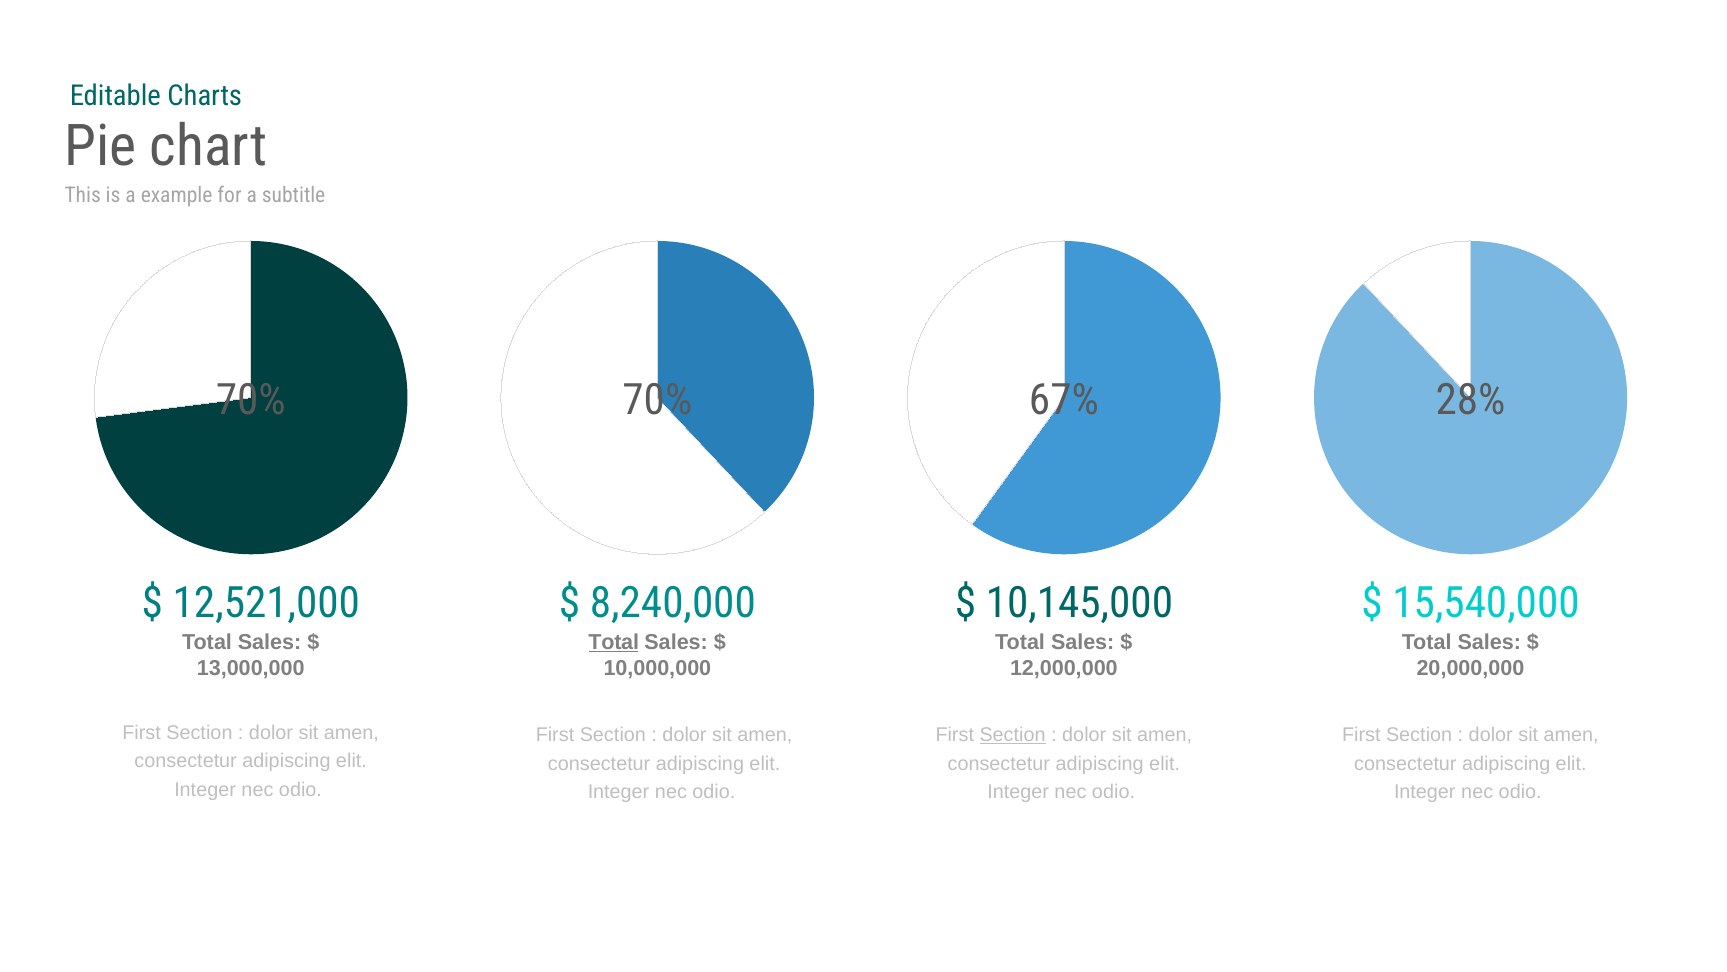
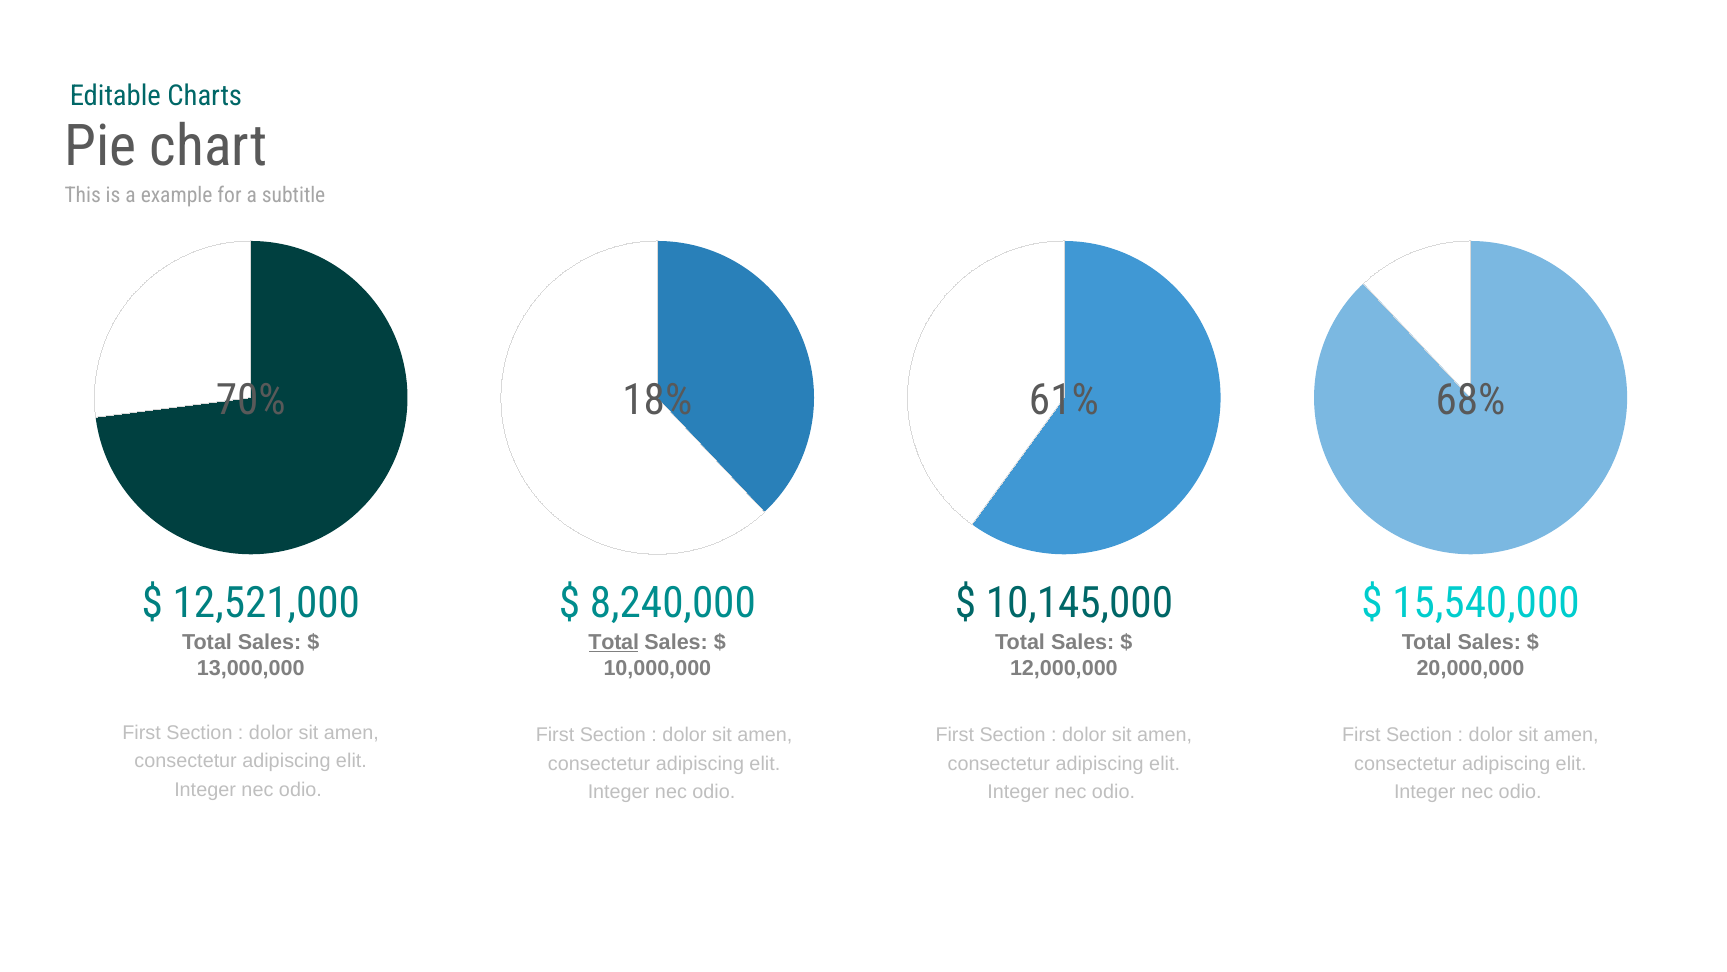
70%: 70% -> 18% (657, 400)
67%: 67% -> 61% (1064, 400)
28%: 28% -> 68% (1470, 400)
Section underline: present -> none (1013, 735)
